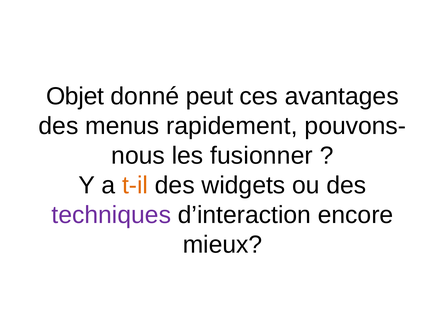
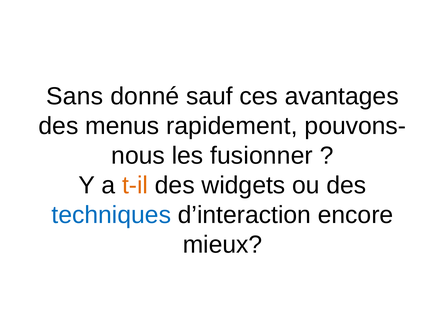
Objet: Objet -> Sans (75, 96)
peut: peut -> sauf (209, 96)
techniques colour: purple -> blue (111, 215)
